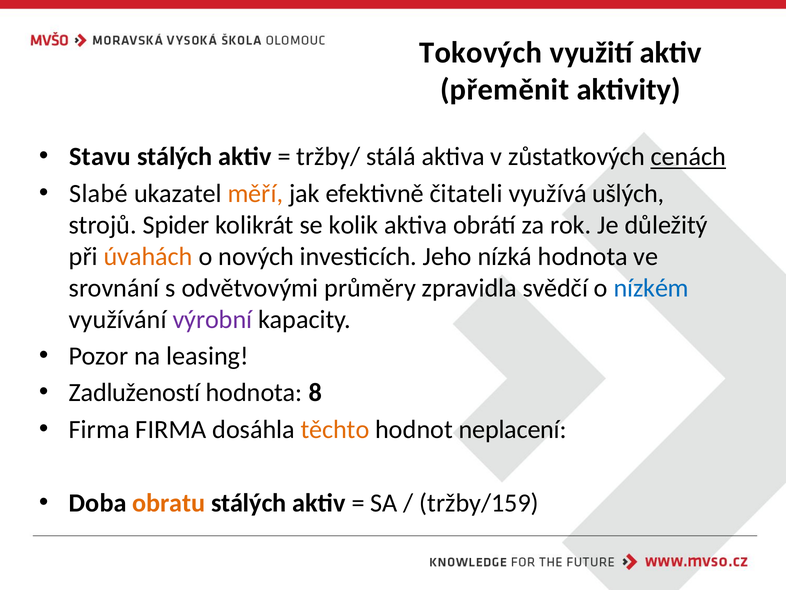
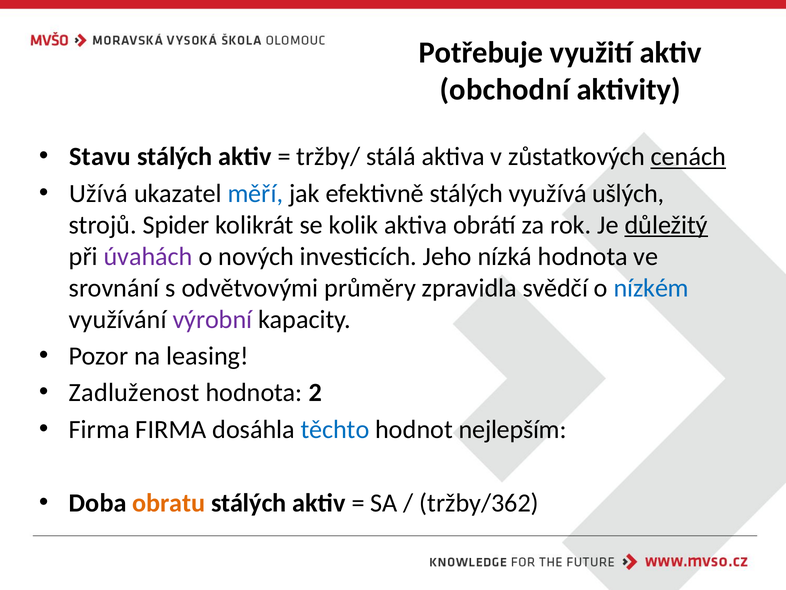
Tokových: Tokových -> Potřebuje (481, 53)
přeměnit: přeměnit -> obchodní (505, 90)
Slabé: Slabé -> Užívá (98, 193)
měří colour: orange -> blue (255, 193)
efektivně čitateli: čitateli -> stálých (466, 193)
důležitý underline: none -> present (666, 225)
úvahách colour: orange -> purple (148, 256)
Zadlužeností: Zadlužeností -> Zadluženost (134, 392)
8: 8 -> 2 (315, 392)
těchto colour: orange -> blue (335, 429)
neplacení: neplacení -> nejlepším (513, 429)
tržby/159: tržby/159 -> tržby/362 (479, 502)
